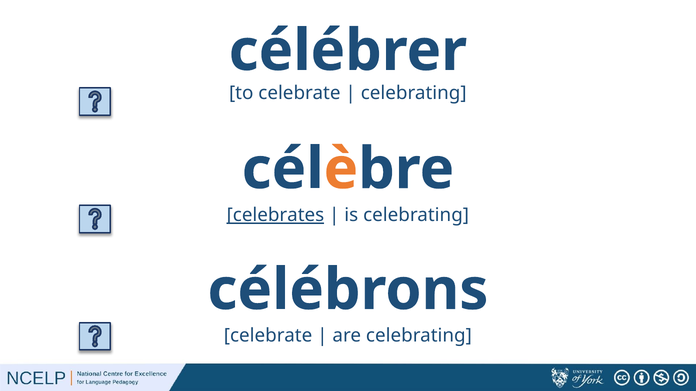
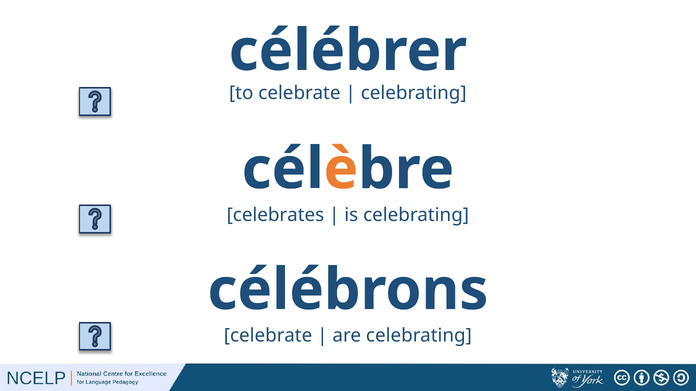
celebrates underline: present -> none (275, 215)
